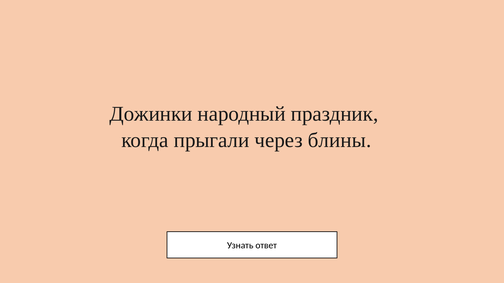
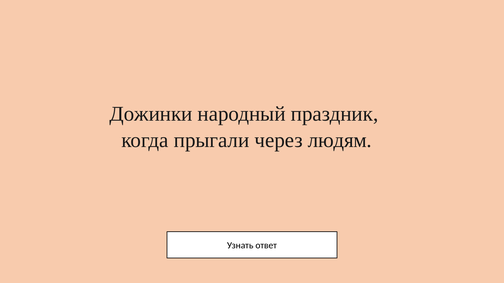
блины: блины -> людям (340, 141)
